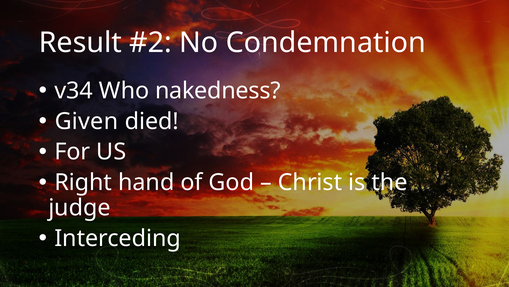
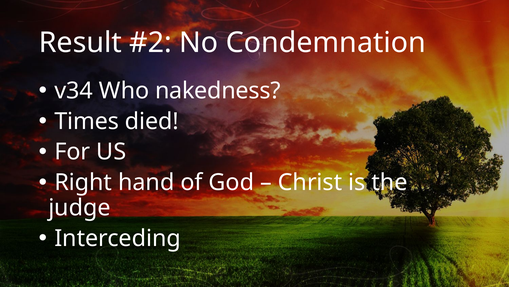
Given: Given -> Times (87, 121)
